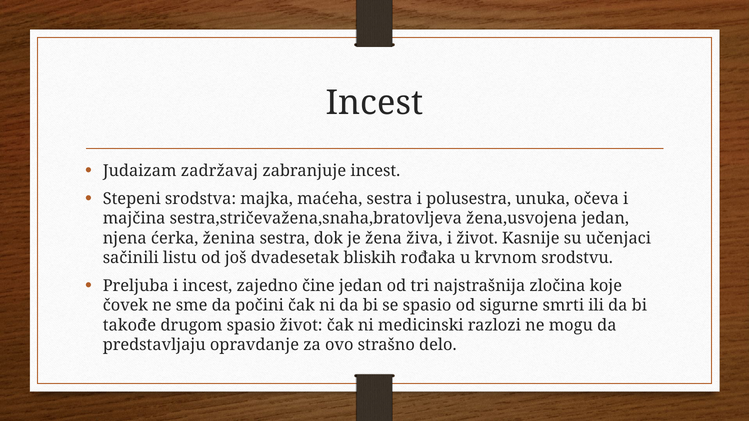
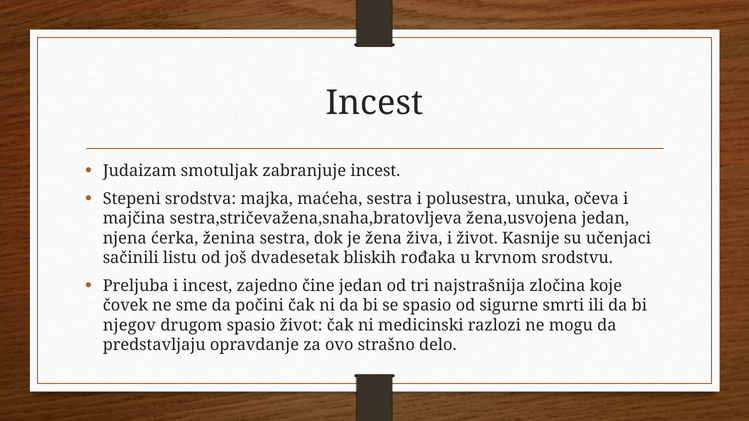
zadržavaj: zadržavaj -> smotuljak (219, 171)
takođe: takođe -> njegov (129, 325)
